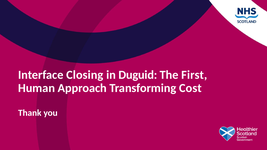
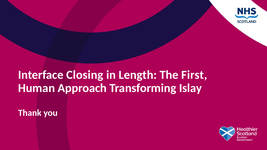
Duguid: Duguid -> Length (138, 75)
Cost: Cost -> Islay (190, 88)
